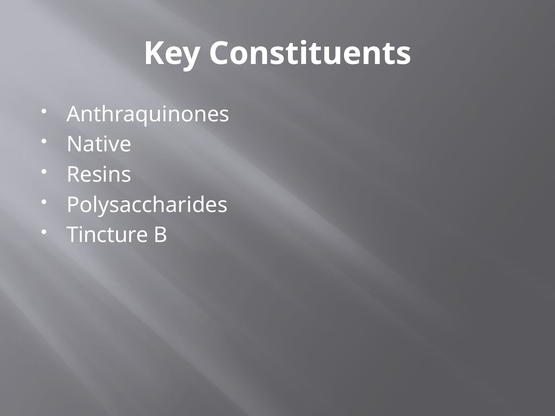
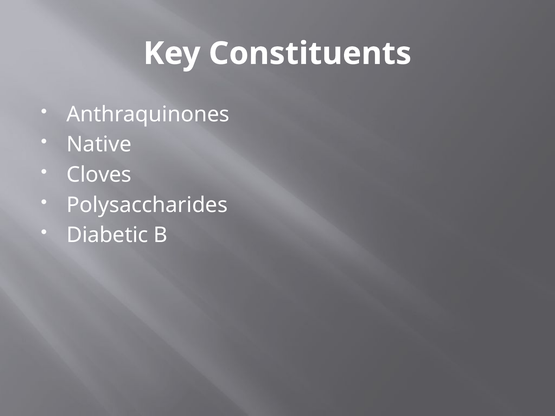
Resins: Resins -> Cloves (99, 175)
Tincture: Tincture -> Diabetic (107, 235)
